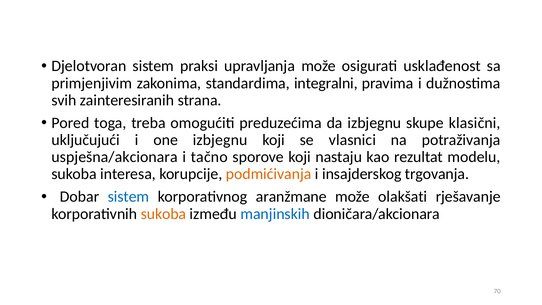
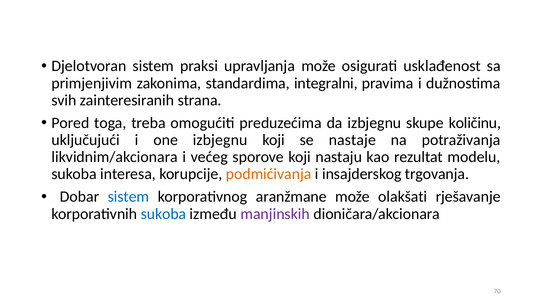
klasični: klasični -> količinu (475, 123)
vlasnici: vlasnici -> nastaje (352, 140)
uspješna/akcionara: uspješna/akcionara -> likvidnim/akcionara (115, 157)
tačno: tačno -> većeg (209, 157)
sukoba colour: orange -> blue (163, 214)
manjinskih colour: blue -> purple (275, 214)
